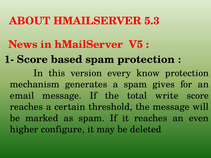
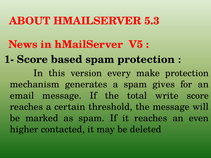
know: know -> make (148, 73)
configure: configure -> contacted (63, 130)
